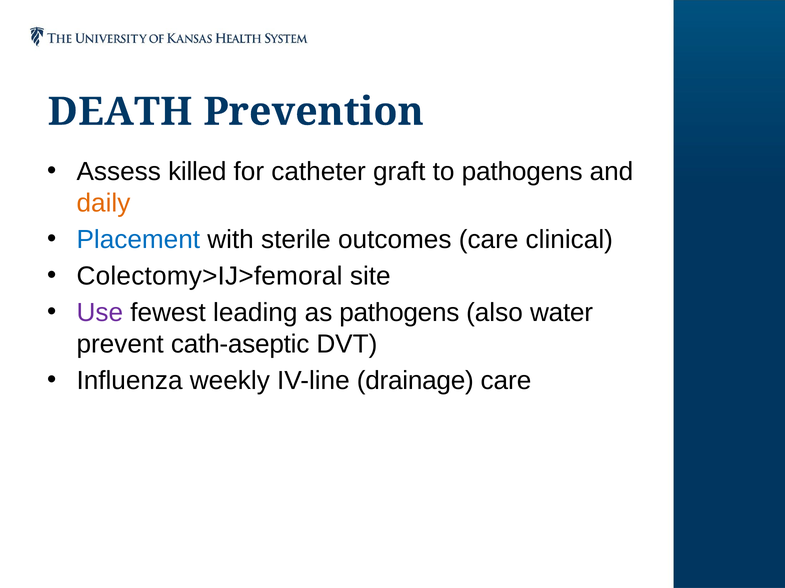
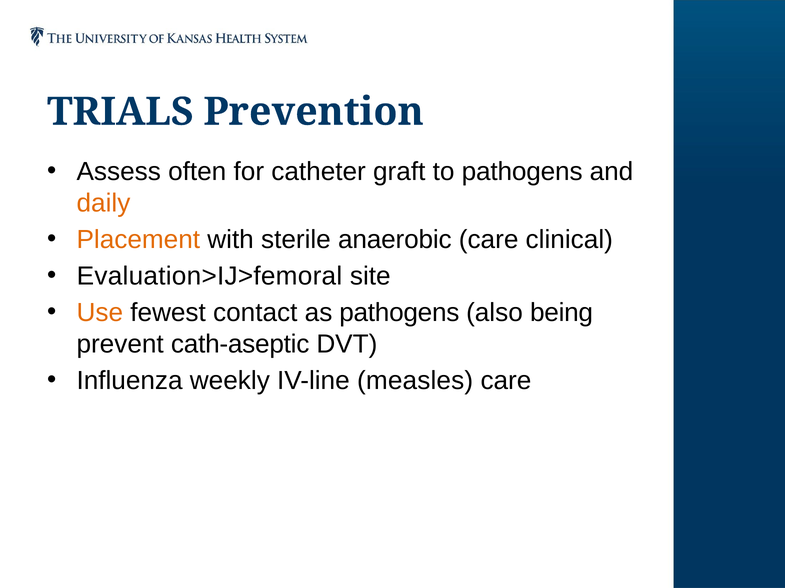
DEATH: DEATH -> TRIALS (120, 112)
killed: killed -> often (197, 172)
Placement colour: blue -> orange (138, 240)
outcomes: outcomes -> anaerobic (395, 240)
Colectomy>IJ>femoral: Colectomy>IJ>femoral -> Evaluation>IJ>femoral (209, 277)
Use colour: purple -> orange (100, 313)
leading: leading -> contact (255, 313)
water: water -> being (562, 313)
drainage: drainage -> measles (415, 381)
